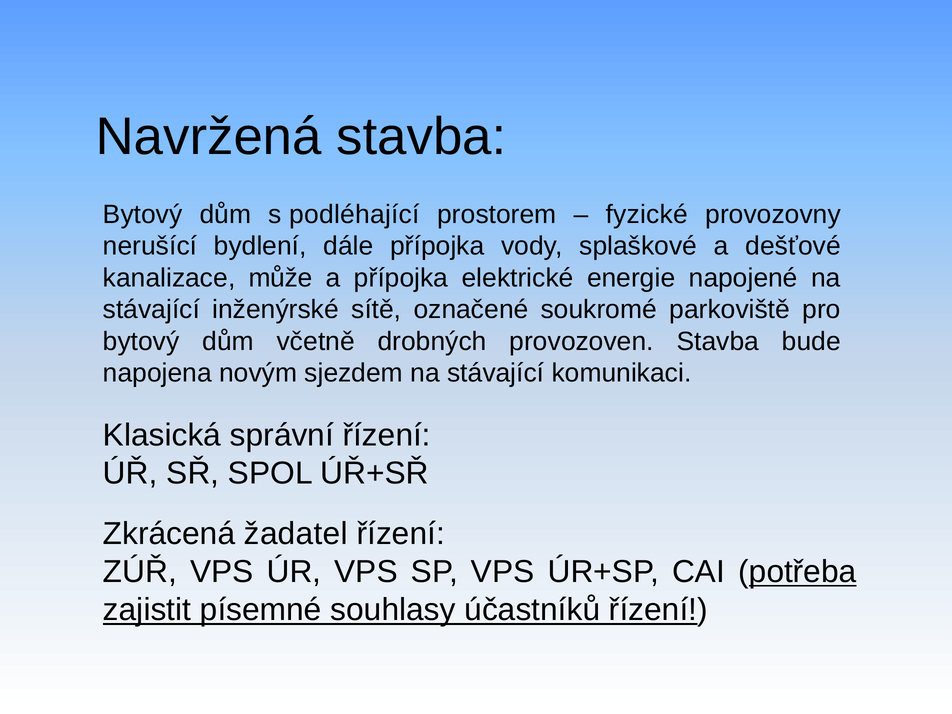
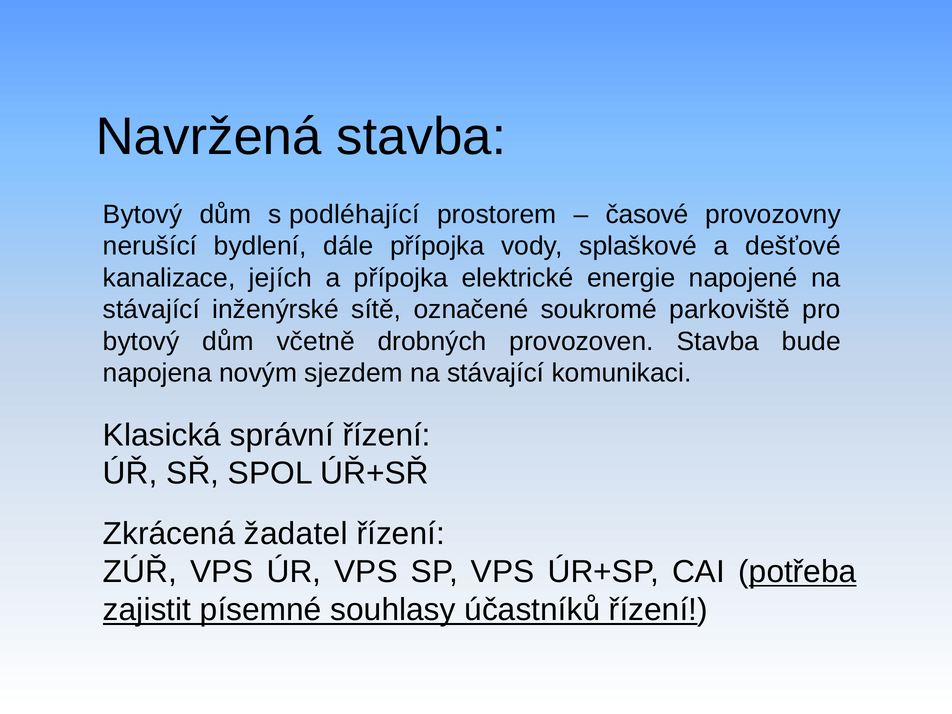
fyzické: fyzické -> časové (647, 214)
může: může -> jejích (280, 278)
